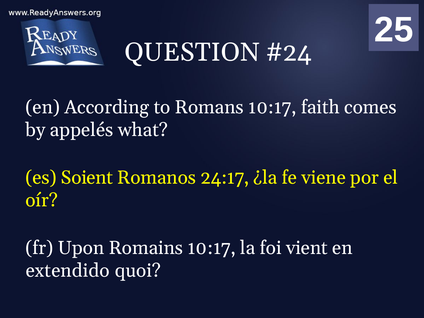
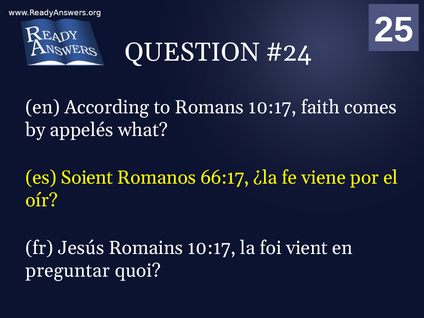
24:17: 24:17 -> 66:17 (225, 178)
Upon: Upon -> Jesús (81, 248)
extendido: extendido -> preguntar (68, 271)
